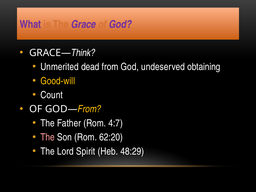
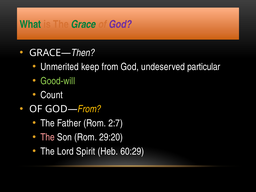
What colour: purple -> green (30, 24)
Grace colour: purple -> green (83, 24)
Think: Think -> Then (83, 53)
dead: dead -> keep (90, 67)
obtaining: obtaining -> particular (204, 67)
Good-will colour: yellow -> light green (58, 81)
4:7: 4:7 -> 2:7 (116, 123)
62:20: 62:20 -> 29:20 (111, 137)
48:29: 48:29 -> 60:29 (132, 151)
